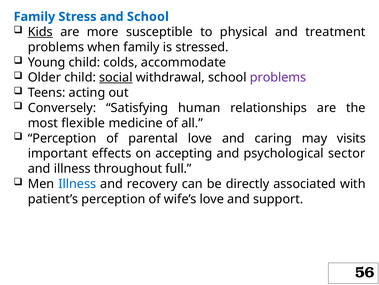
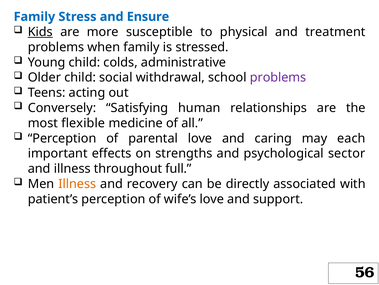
and School: School -> Ensure (148, 17)
accommodate: accommodate -> administrative (184, 62)
social underline: present -> none (116, 77)
visits: visits -> each (351, 138)
accepting: accepting -> strengths (184, 153)
Illness colour: blue -> orange (77, 183)
